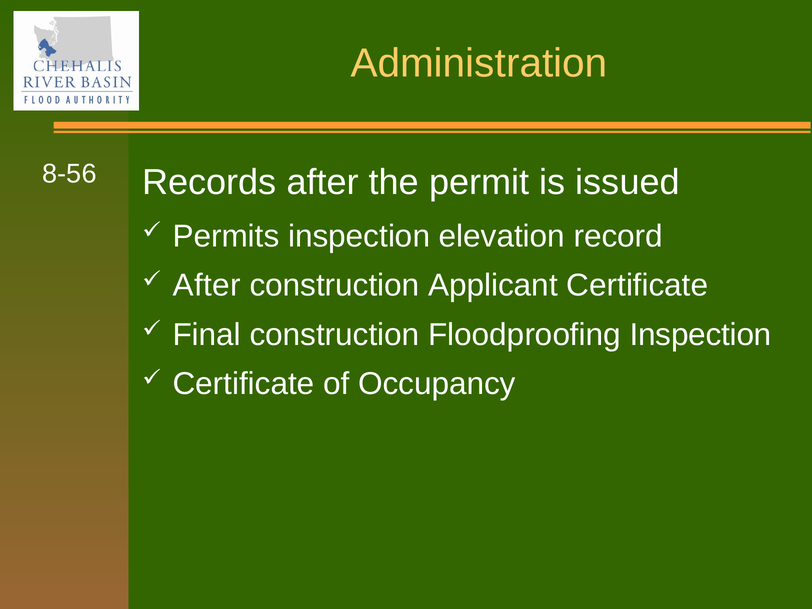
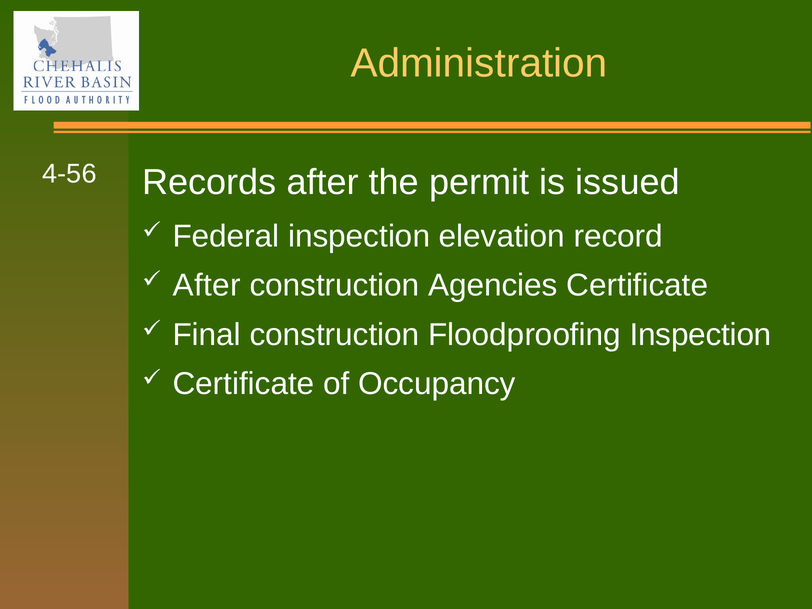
8-56: 8-56 -> 4-56 (70, 174)
Permits: Permits -> Federal (226, 236)
Applicant: Applicant -> Agencies (493, 286)
